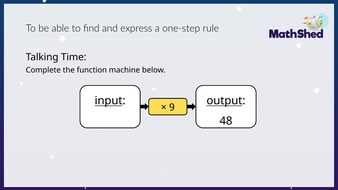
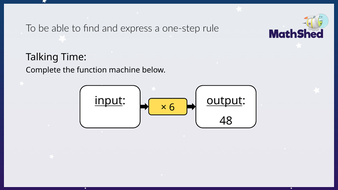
9: 9 -> 6 (172, 107)
